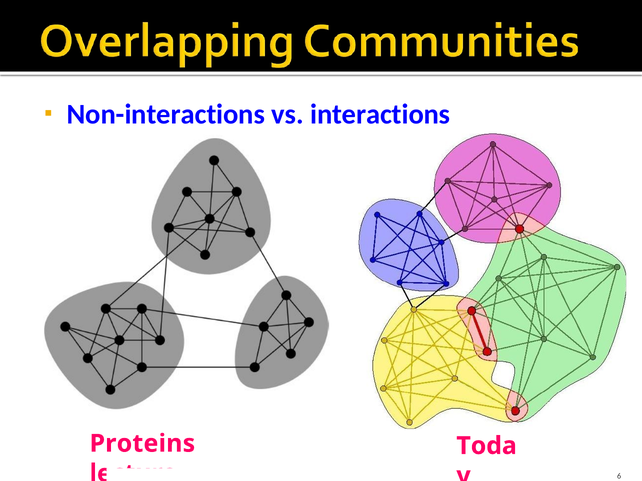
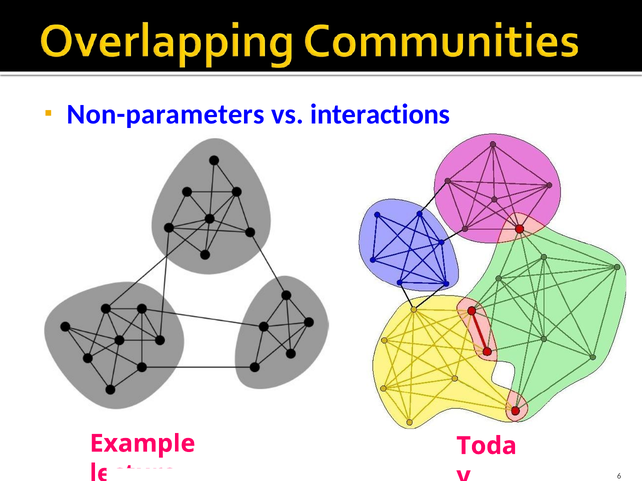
Non-interactions: Non-interactions -> Non-parameters (166, 115)
Proteins: Proteins -> Example (142, 444)
